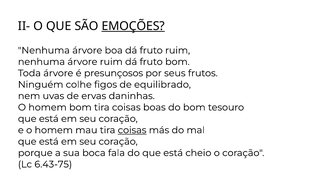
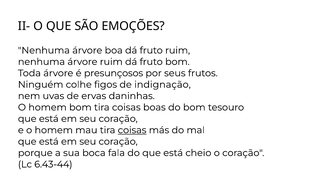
EMOÇÕES underline: present -> none (133, 26)
equilibrado: equilibrado -> indignação (162, 85)
6.43-75: 6.43-75 -> 6.43-44 (53, 165)
